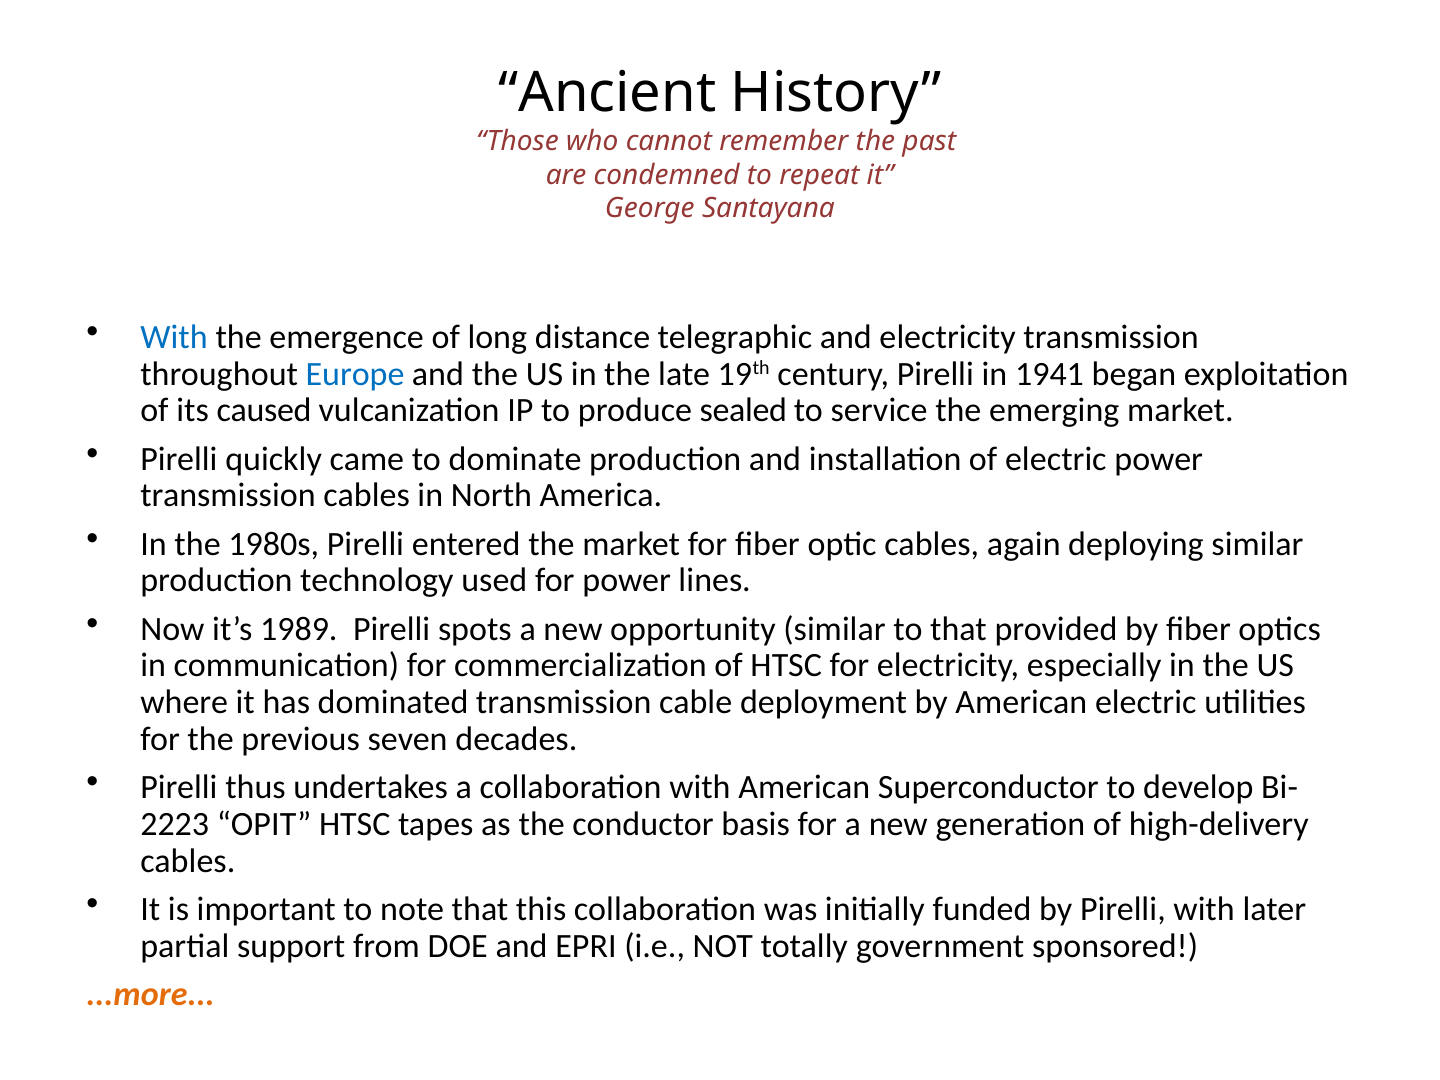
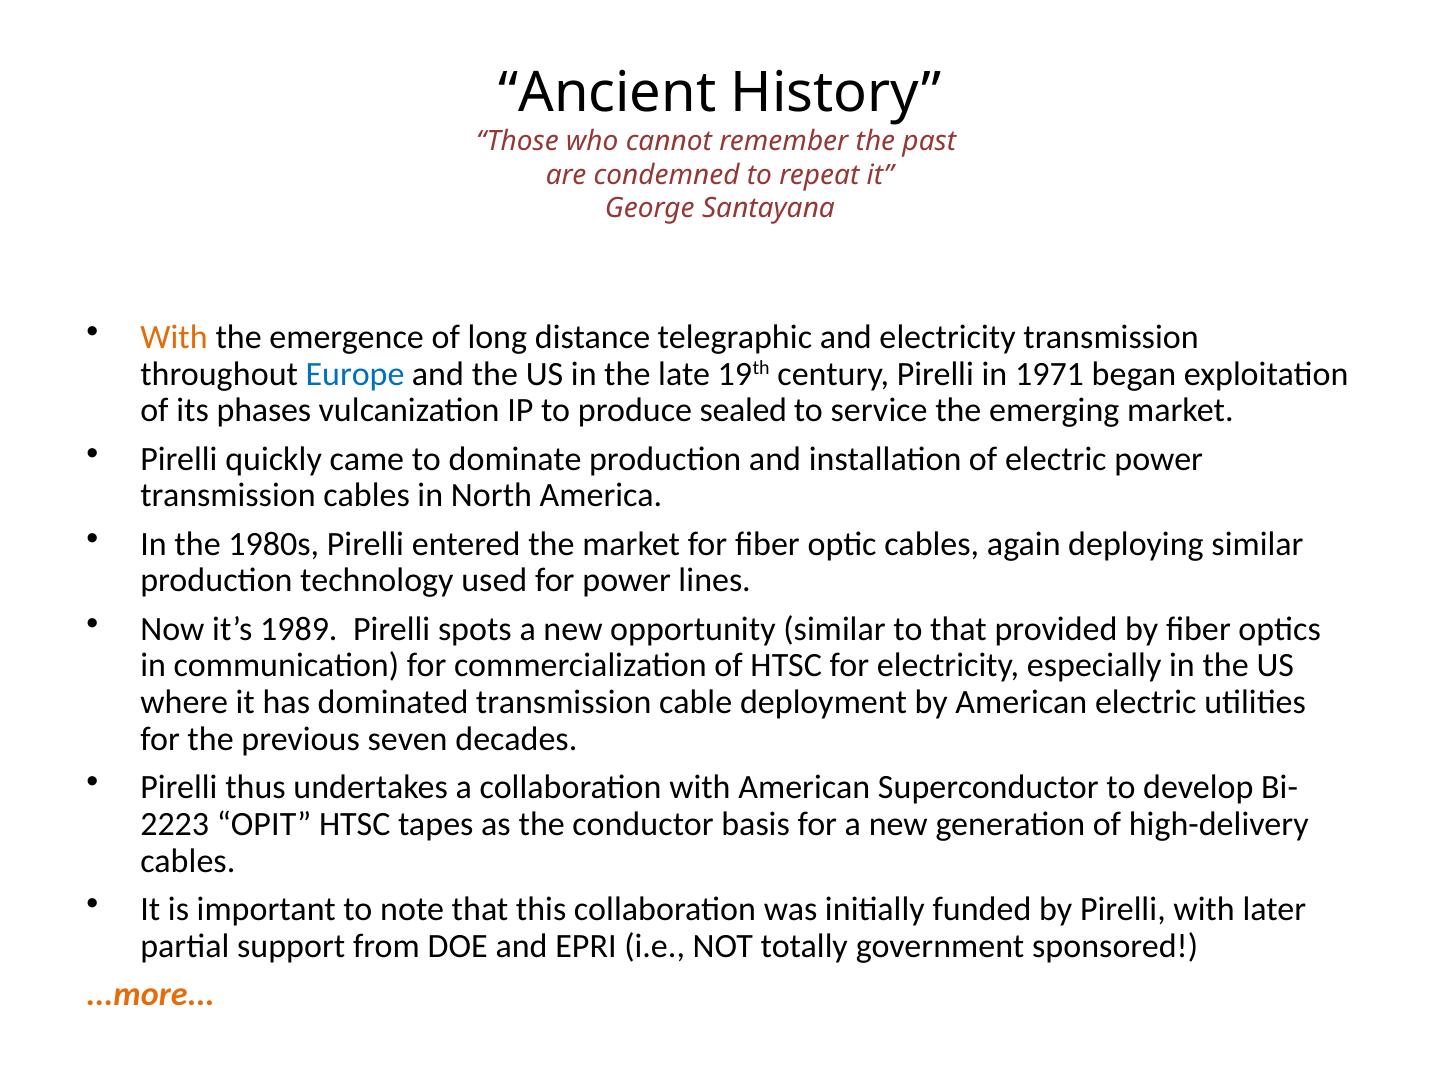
With colour: blue -> orange (174, 337)
1941: 1941 -> 1971 (1049, 374)
caused: caused -> phases (264, 411)
